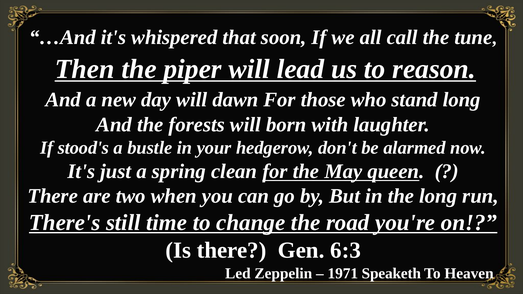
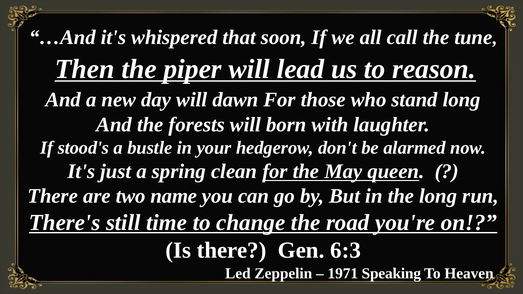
when: when -> name (174, 196)
Speaketh: Speaketh -> Speaking (391, 274)
